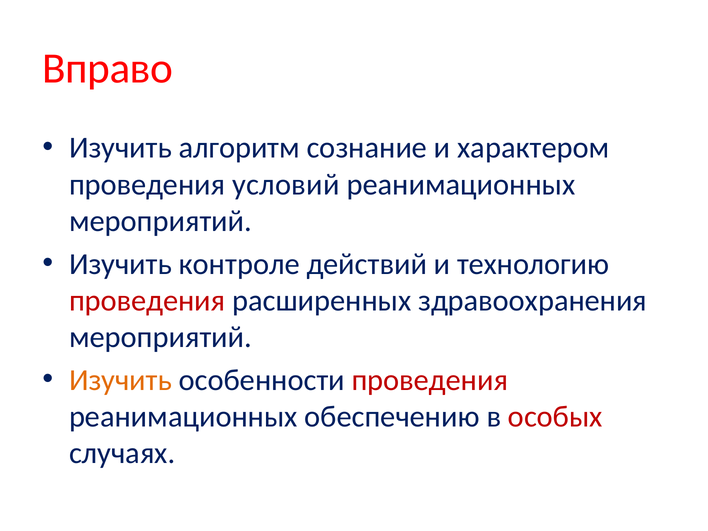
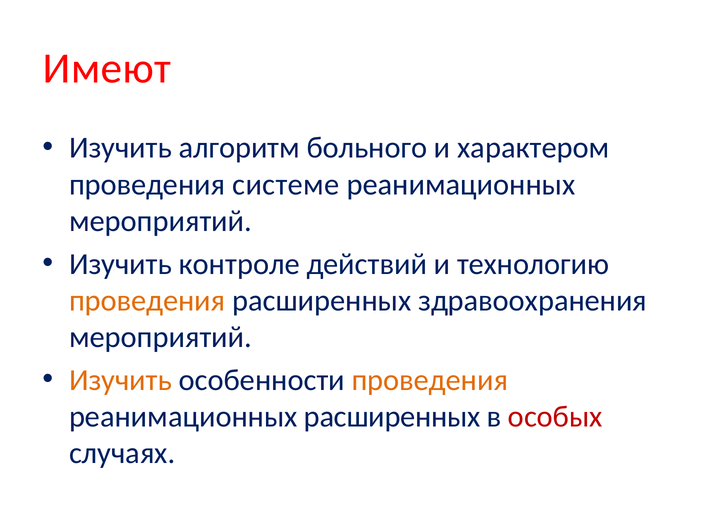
Вправо: Вправо -> Имеют (107, 69)
сознание: сознание -> больного (367, 148)
условий: условий -> системе (286, 184)
проведения colour: red -> orange (147, 301)
проведения colour: red -> orange (430, 380)
реанимационных обеспечению: обеспечению -> расширенных (392, 417)
